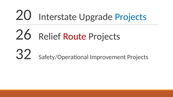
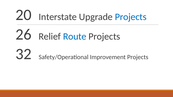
Route colour: red -> blue (75, 37)
